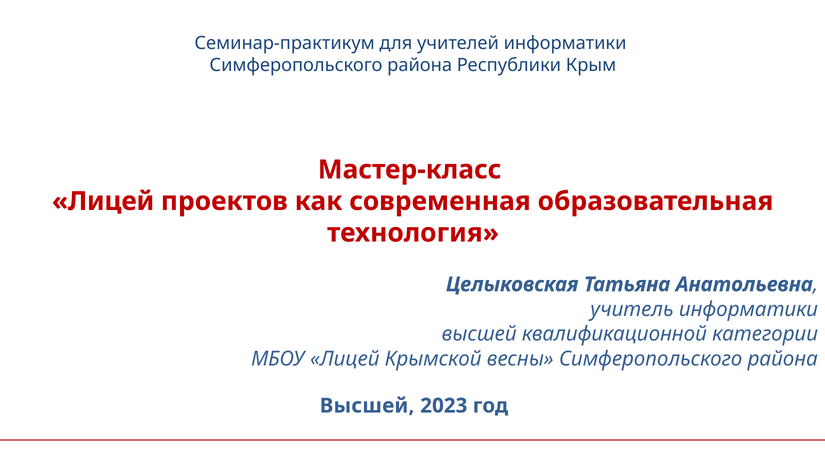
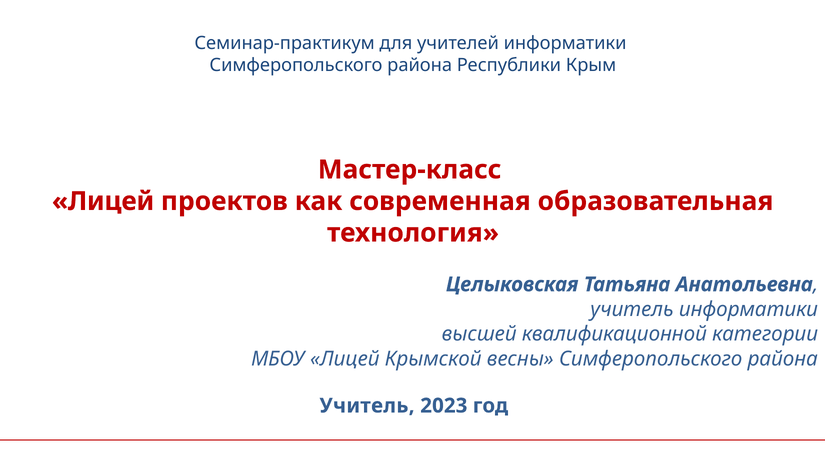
Высшей: Высшей -> Учитель (367, 406)
